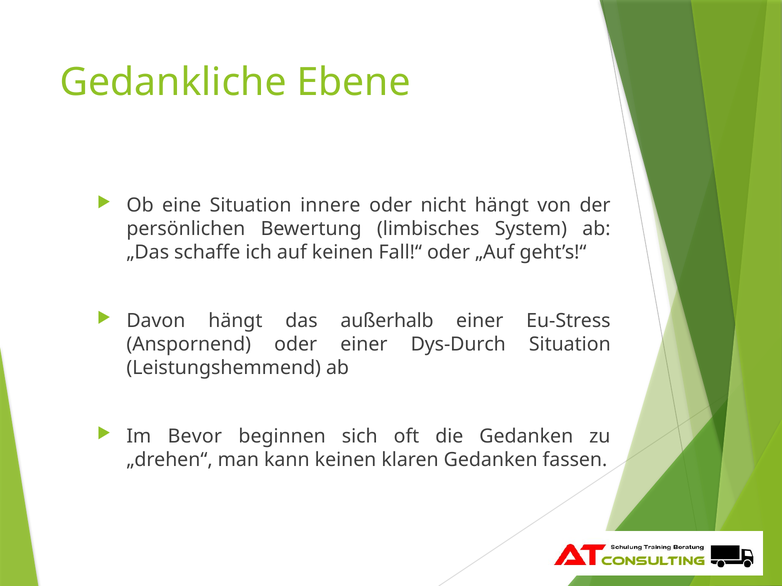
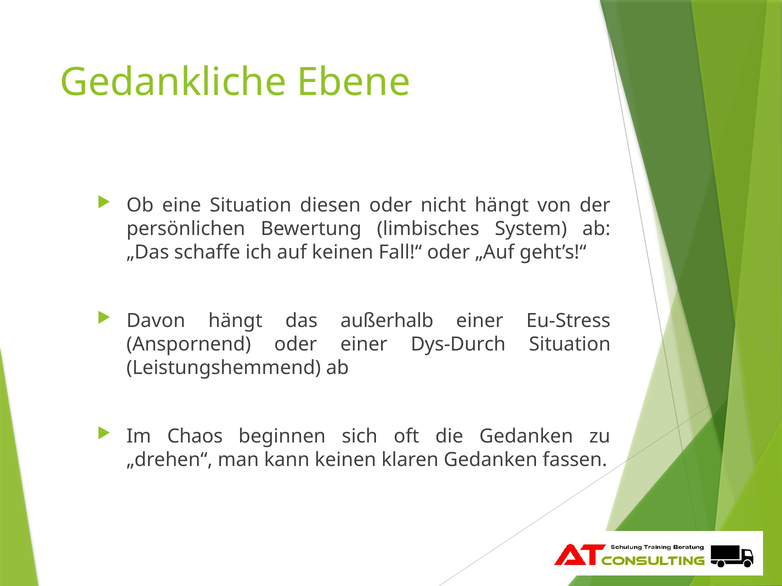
innere: innere -> diesen (330, 206)
Bevor: Bevor -> Chaos (195, 437)
